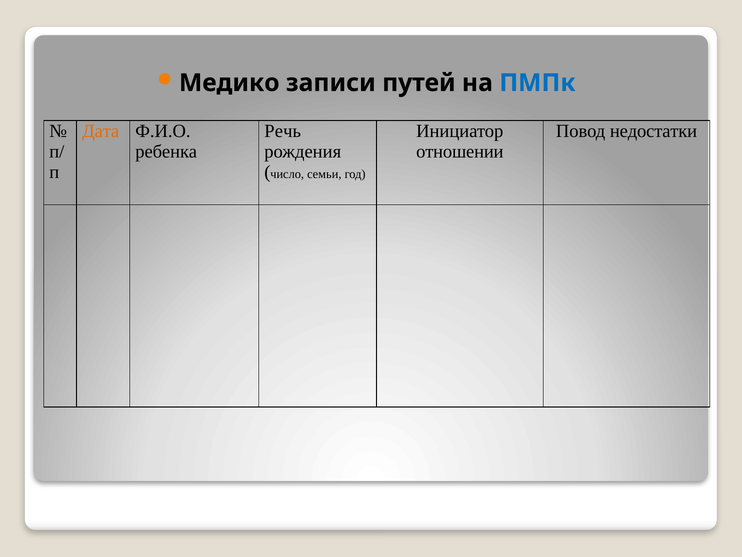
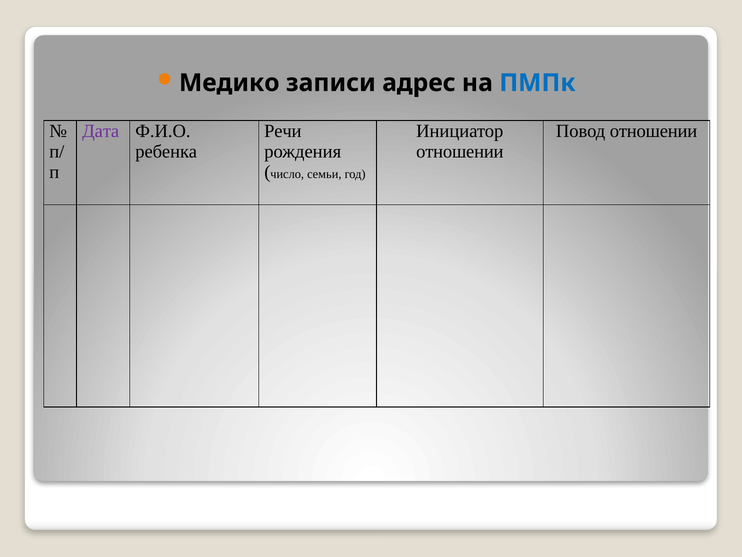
путей: путей -> адрес (419, 83)
Дата colour: orange -> purple (101, 131)
Речь: Речь -> Речи (283, 131)
Повод недостатки: недостатки -> отношении (654, 131)
